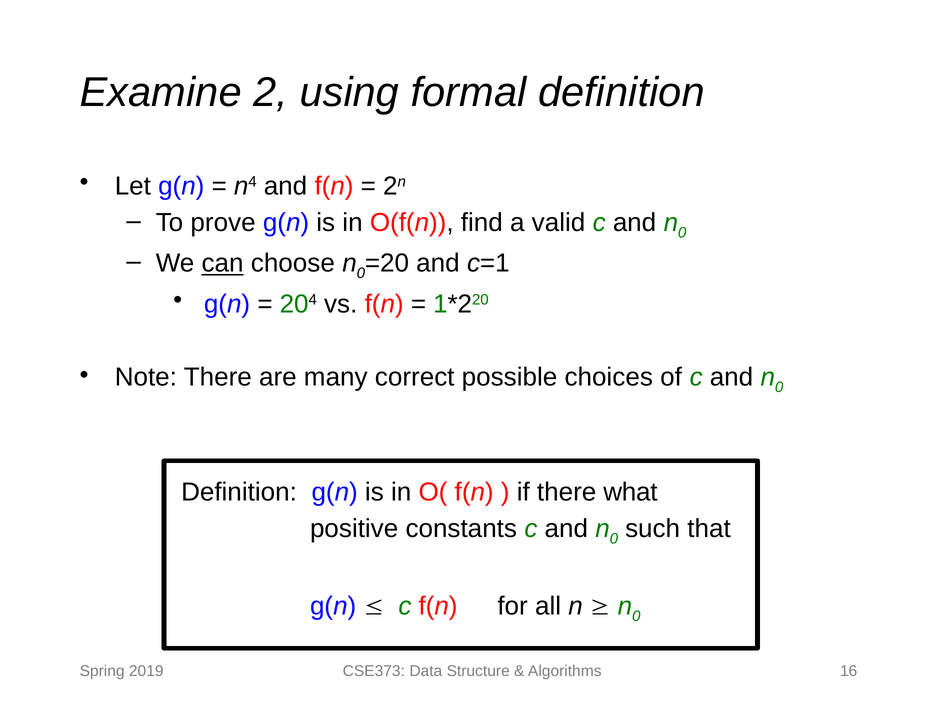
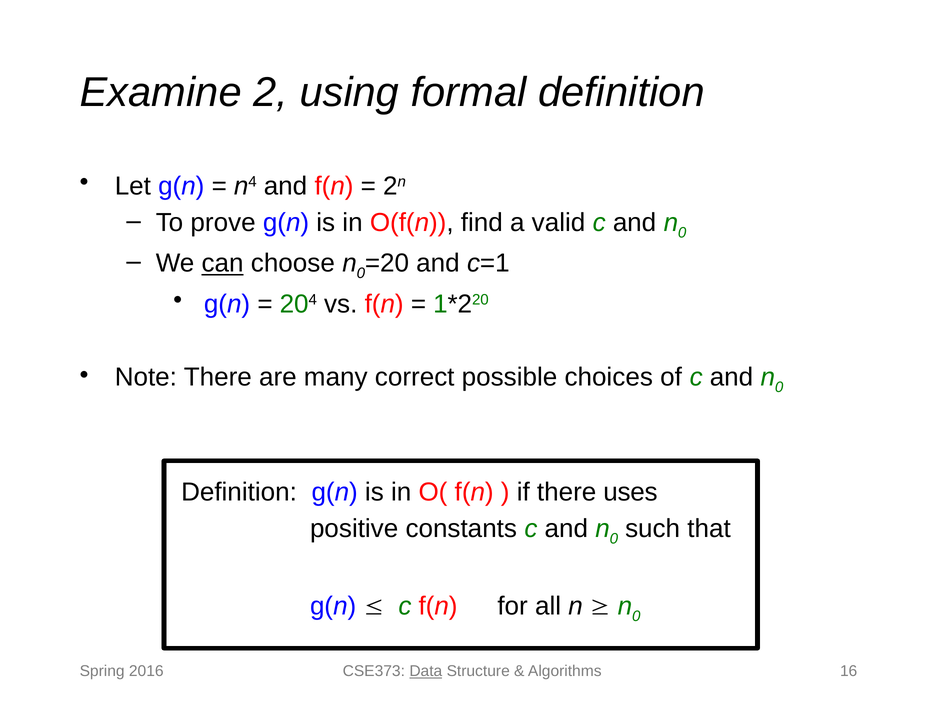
what: what -> uses (630, 492)
2019: 2019 -> 2016 (146, 671)
Data underline: none -> present (426, 671)
